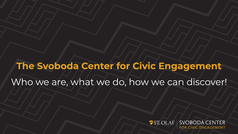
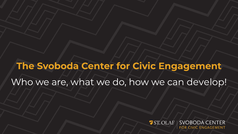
discover: discover -> develop (207, 82)
